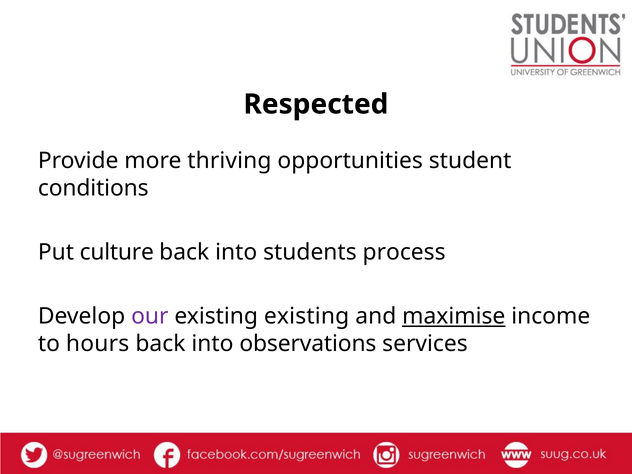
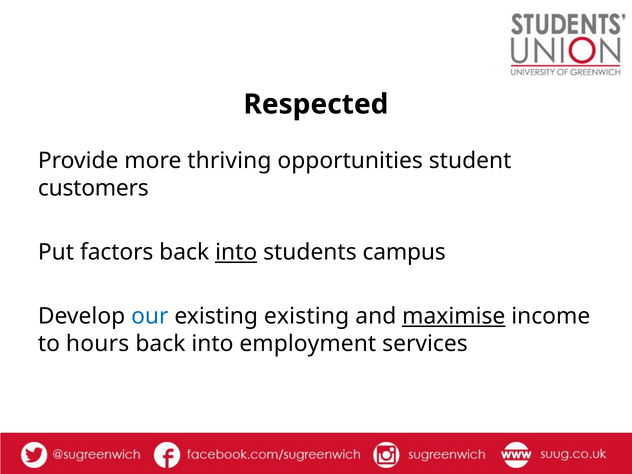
conditions: conditions -> customers (93, 188)
culture: culture -> factors (117, 252)
into underline: none -> present (236, 252)
process: process -> campus (404, 252)
our colour: purple -> blue (150, 316)
observations: observations -> employment (308, 344)
